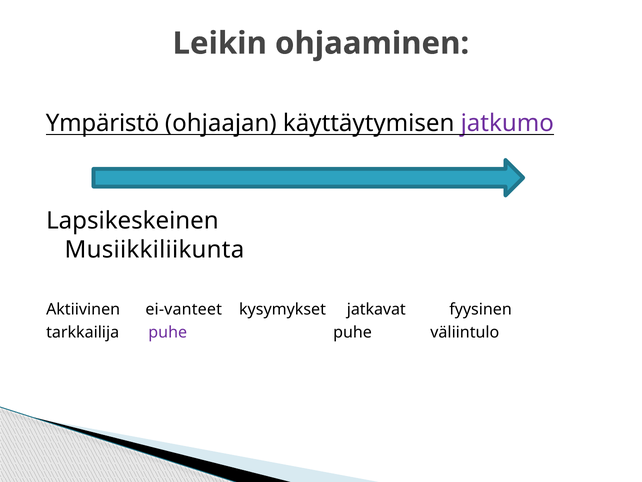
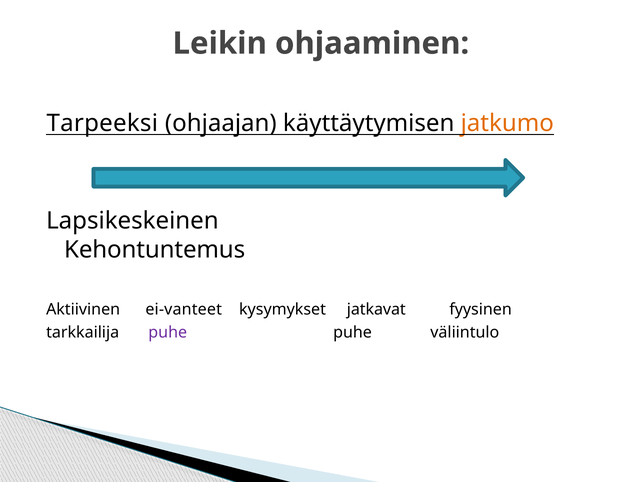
Ympäristö: Ympäristö -> Tarpeeksi (102, 123)
jatkumo colour: purple -> orange (507, 123)
Musiikkiliikunta: Musiikkiliikunta -> Kehontuntemus (155, 250)
